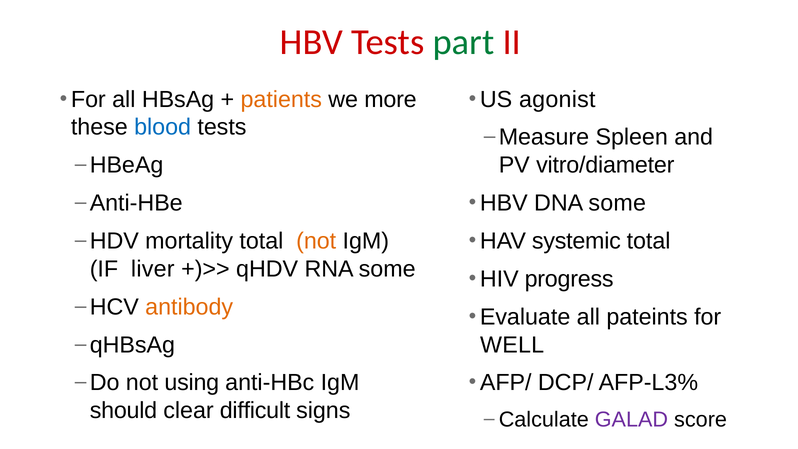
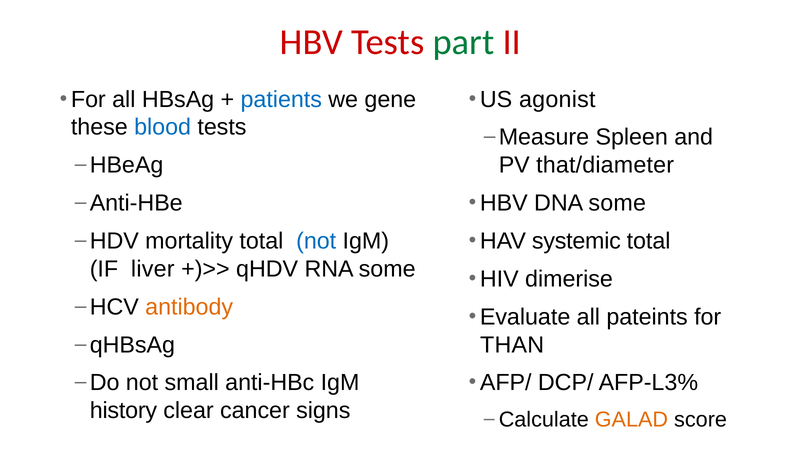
patients colour: orange -> blue (281, 99)
more: more -> gene (390, 99)
vitro/diameter: vitro/diameter -> that/diameter (605, 165)
not colour: orange -> blue (316, 241)
progress: progress -> dimerise (569, 279)
WELL: WELL -> THAN (512, 345)
using: using -> small (192, 383)
should: should -> history (123, 411)
difficult: difficult -> cancer (255, 411)
GALAD colour: purple -> orange (631, 419)
